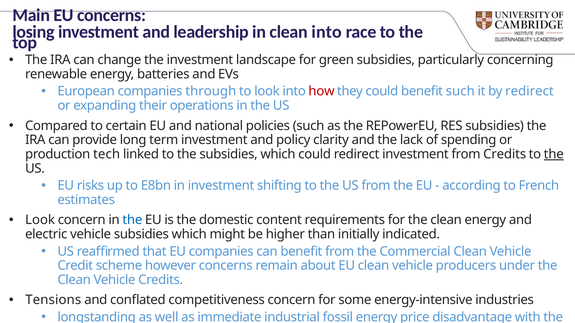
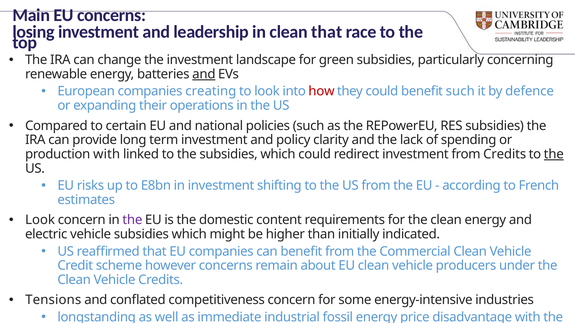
clean into: into -> that (327, 32)
and underline: none -> present (204, 74)
through: through -> creating (211, 91)
by redirect: redirect -> defence (530, 91)
production tech: tech -> with (107, 154)
the colour: blue -> purple (132, 220)
